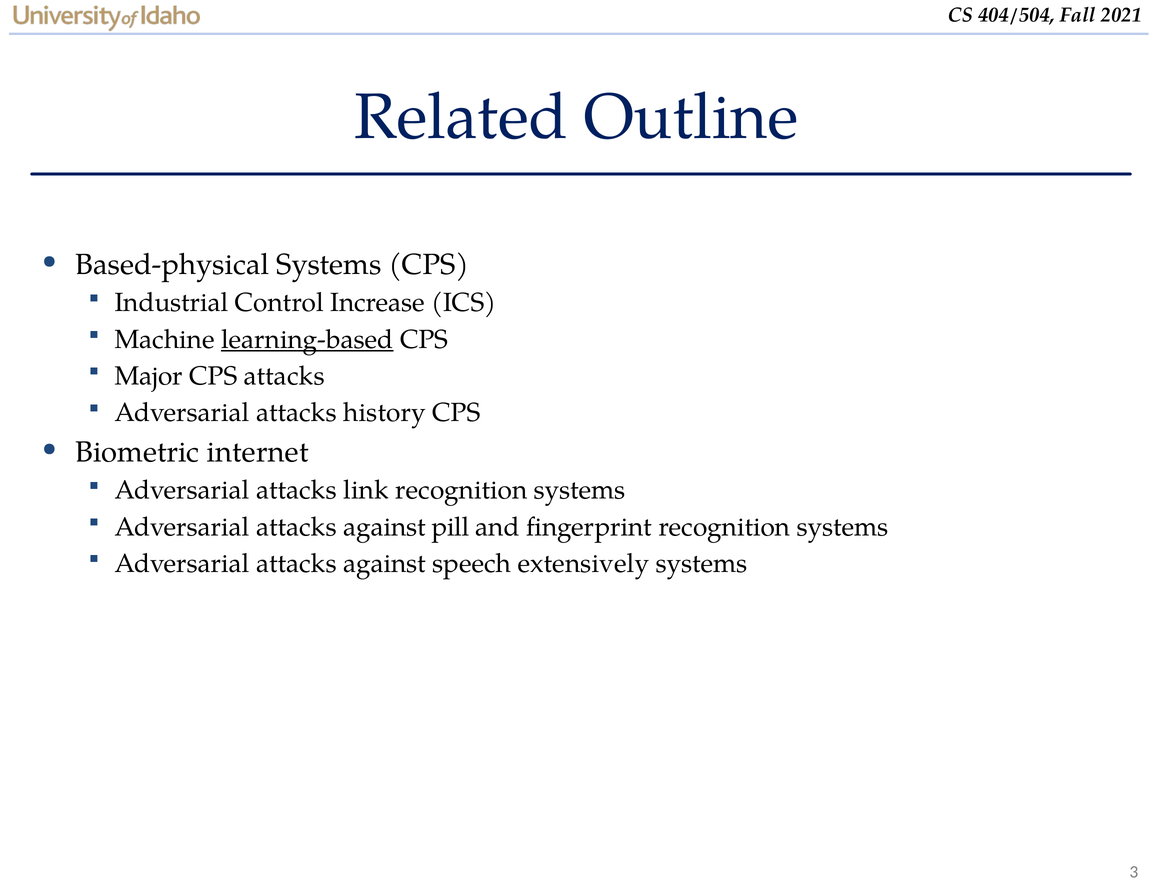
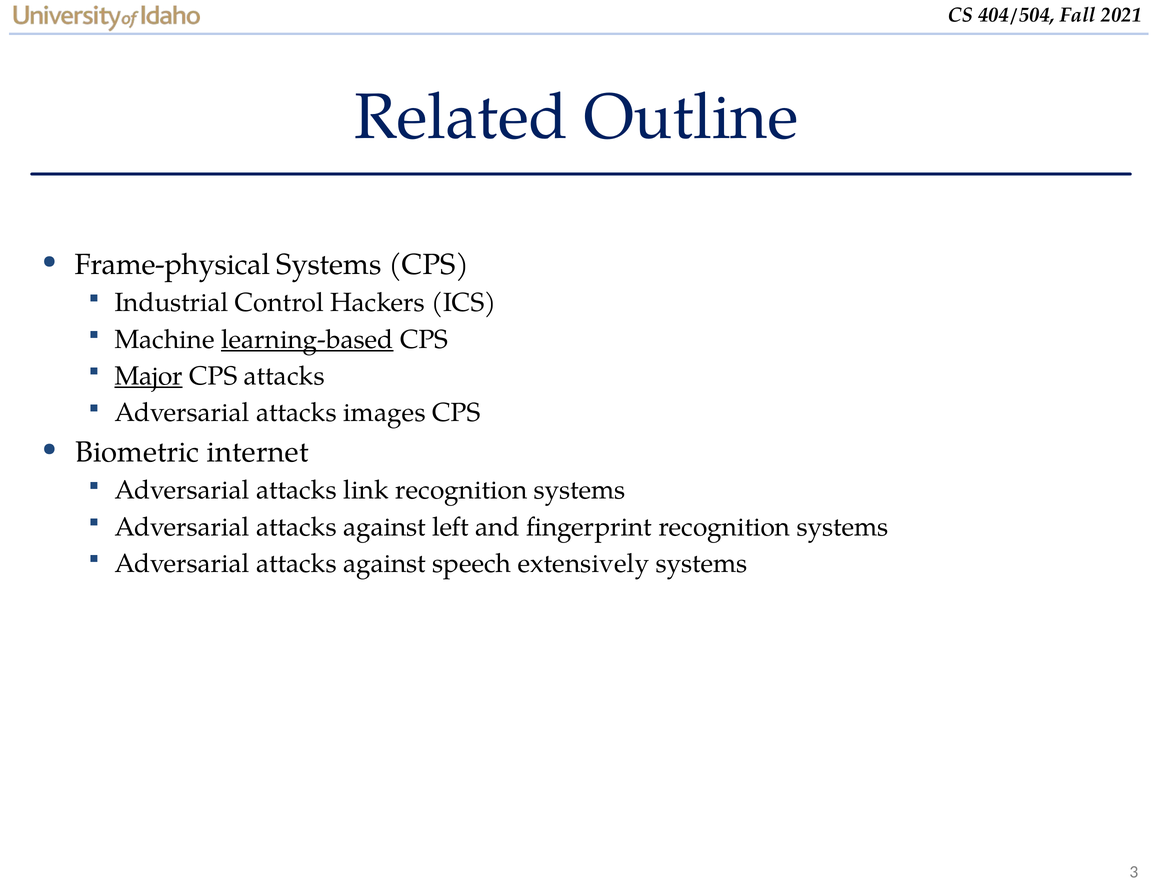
Based-physical: Based-physical -> Frame-physical (172, 264)
Increase: Increase -> Hackers (378, 303)
Major underline: none -> present (149, 376)
history: history -> images (384, 413)
pill: pill -> left (451, 527)
